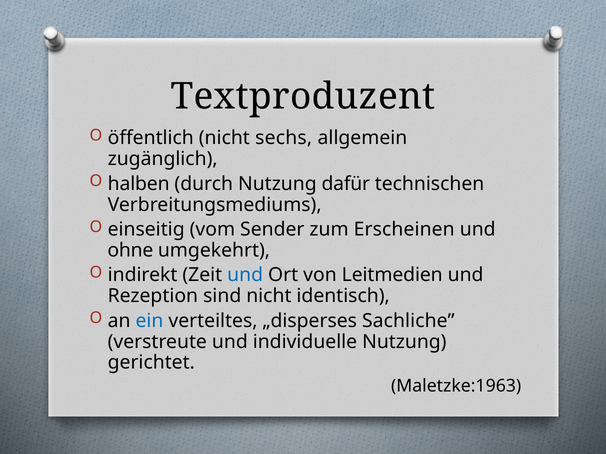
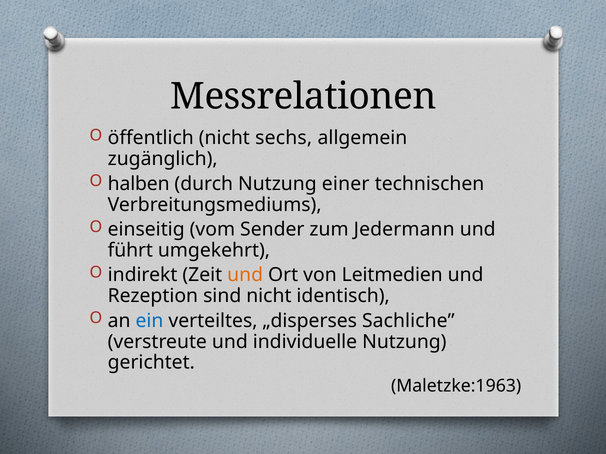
Textproduzent: Textproduzent -> Messrelationen (303, 97)
dafür: dafür -> einer (346, 184)
Erscheinen: Erscheinen -> Jedermann (404, 230)
ohne: ohne -> führt (130, 251)
und colour: blue -> orange (245, 275)
